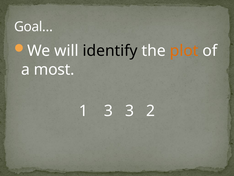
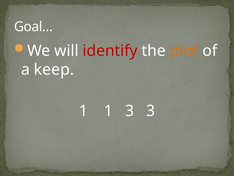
identify colour: black -> red (110, 51)
most: most -> keep (54, 69)
1 3: 3 -> 1 (108, 111)
3 2: 2 -> 3 (151, 111)
